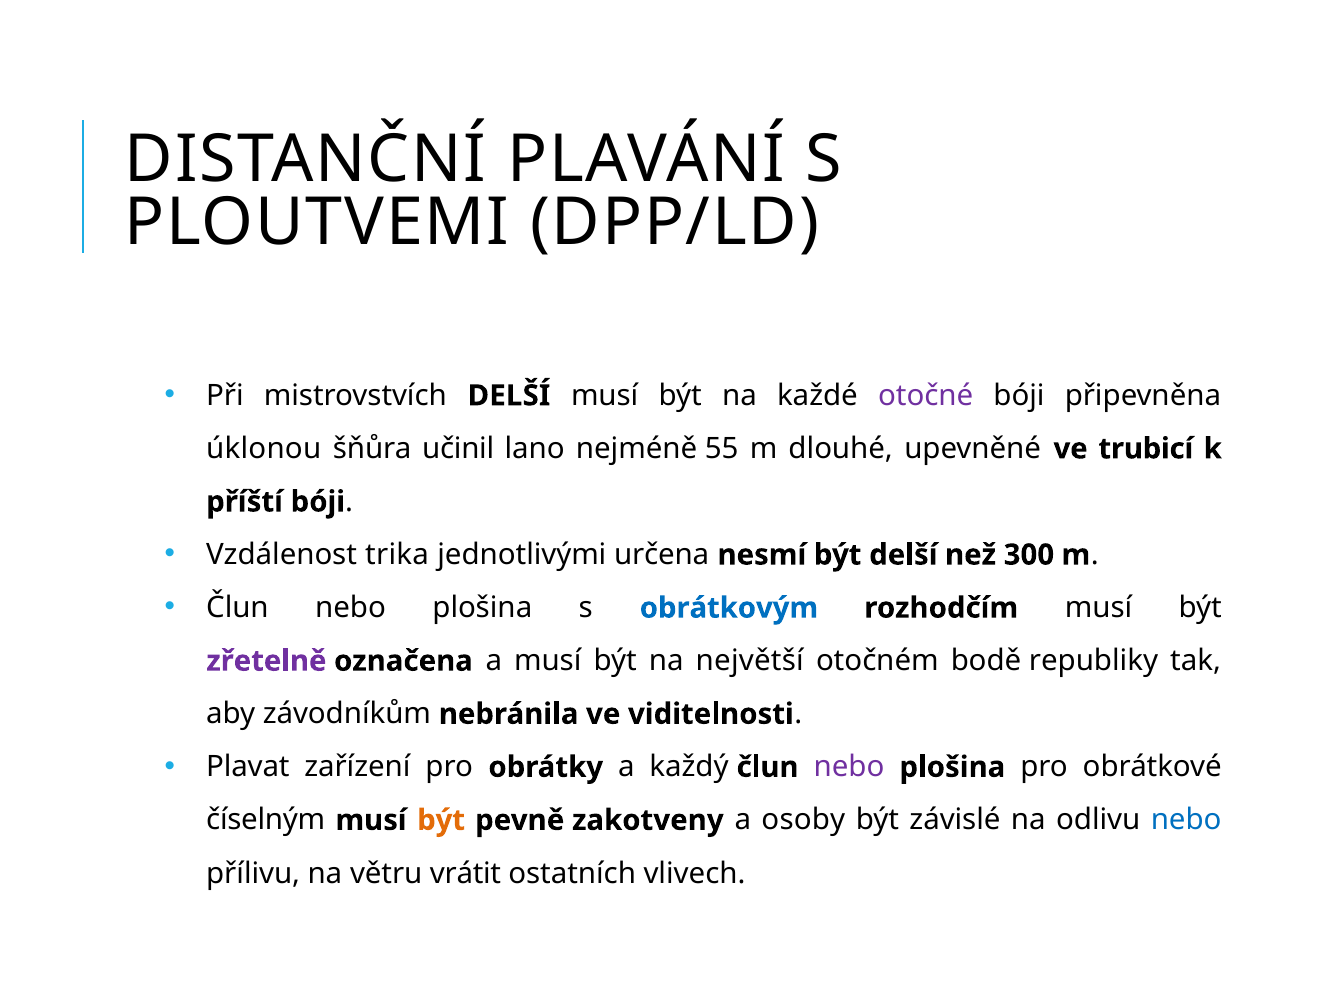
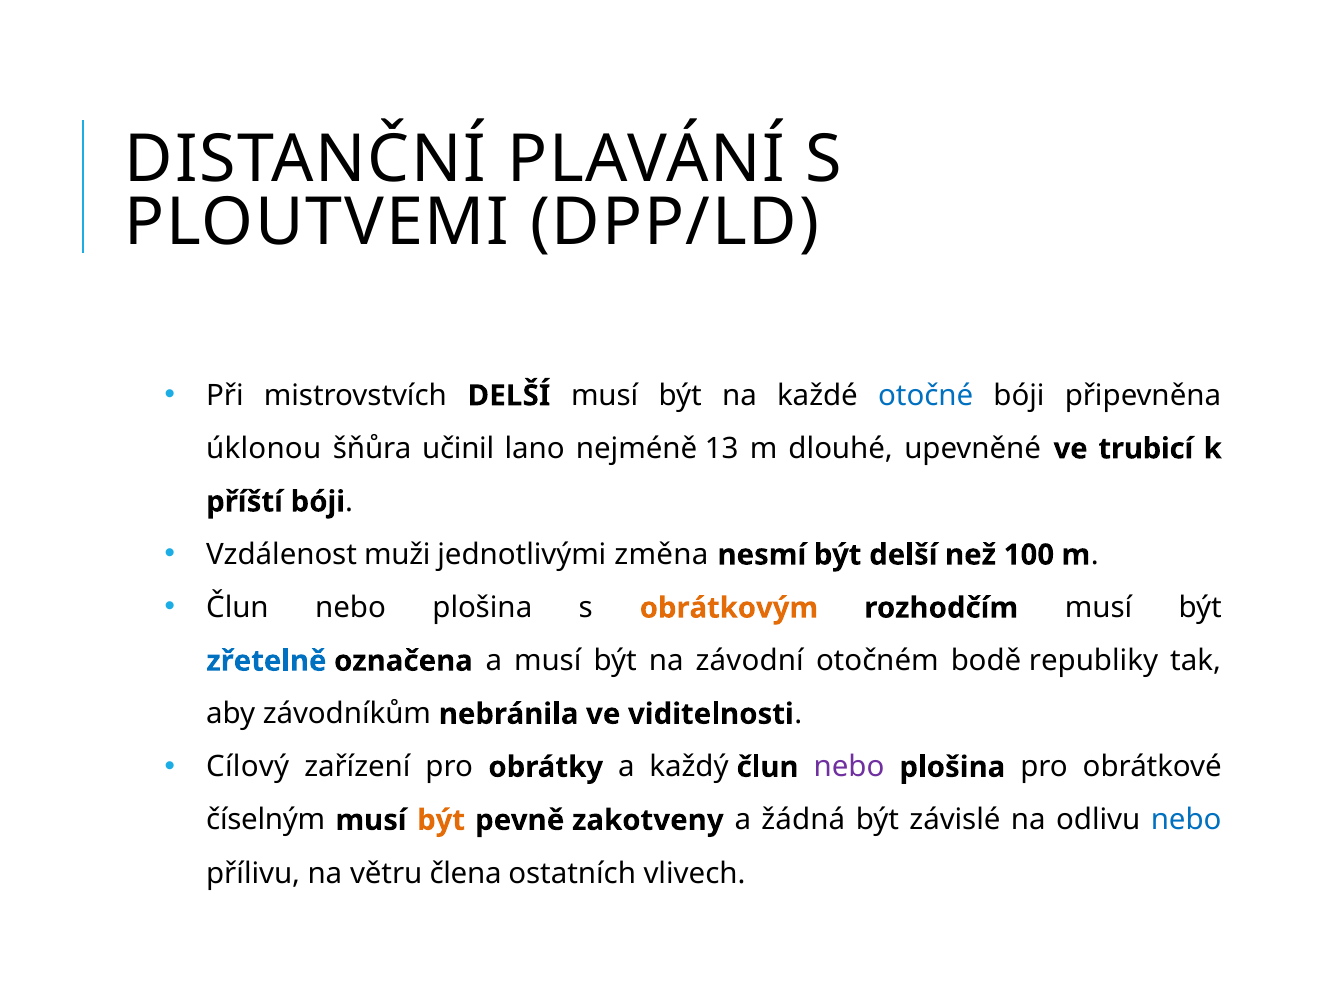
otočné colour: purple -> blue (926, 396)
55: 55 -> 13 (722, 449)
trika: trika -> muži (397, 555)
určena: určena -> změna (661, 555)
300: 300 -> 100 (1029, 555)
obrátkovým colour: blue -> orange (729, 608)
zřetelně colour: purple -> blue (266, 661)
největší: největší -> závodní (750, 661)
Plavat: Plavat -> Cílový (248, 767)
osoby: osoby -> žádná (803, 820)
vrátit: vrátit -> člena (466, 873)
